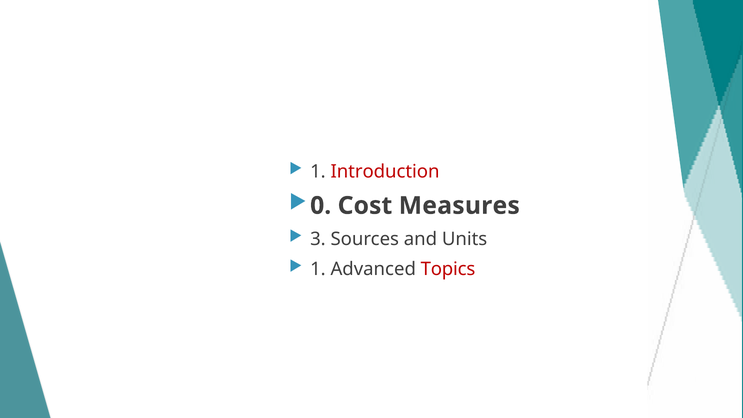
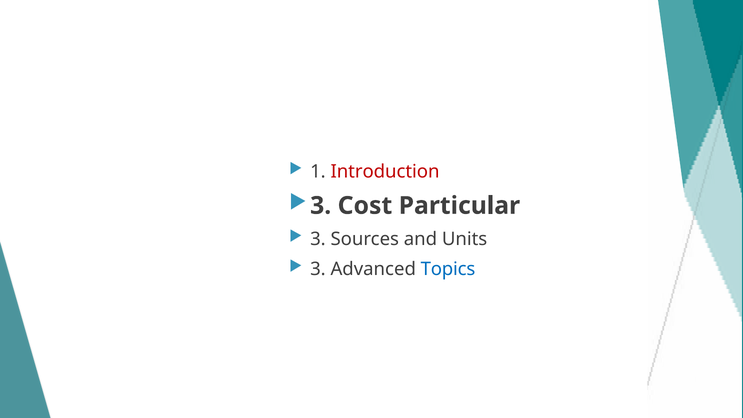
0: 0 -> 3 (321, 206)
Measures: Measures -> Particular (459, 206)
1: 1 -> 3 (318, 269)
Topics colour: red -> blue (448, 269)
